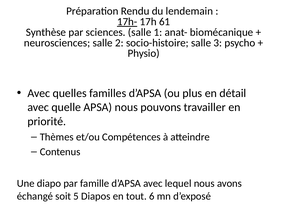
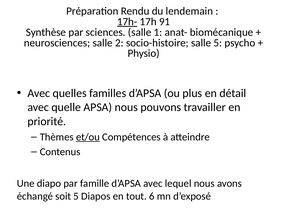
61: 61 -> 91 (165, 22)
salle 3: 3 -> 5 (218, 43)
et/ou underline: none -> present (88, 137)
